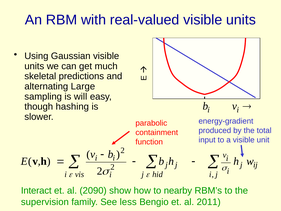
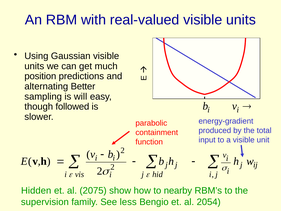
skeletal: skeletal -> position (40, 76)
Large: Large -> Better (83, 86)
hashing: hashing -> followed (72, 107)
Interact: Interact -> Hidden (36, 190)
2090: 2090 -> 2075 (93, 190)
2011: 2011 -> 2054 (209, 202)
